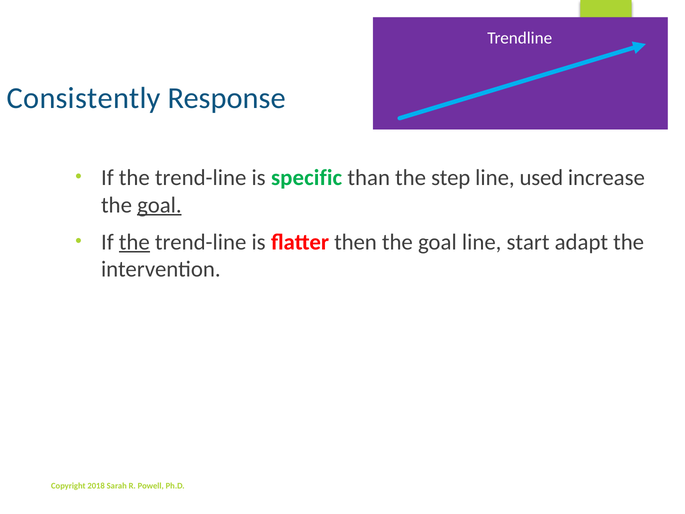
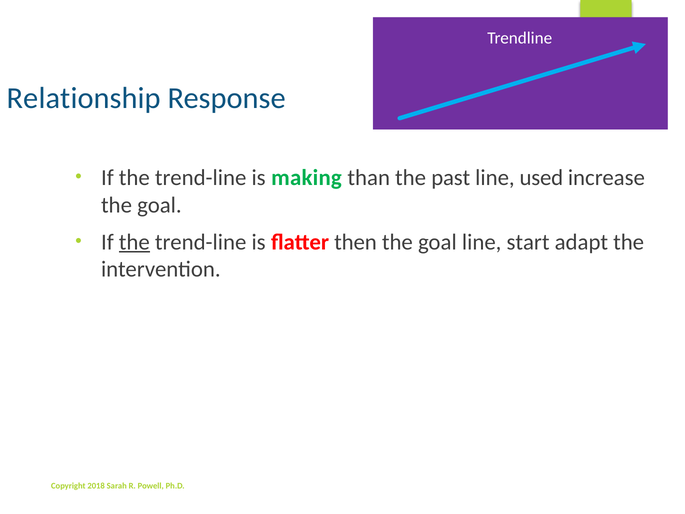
Consistently: Consistently -> Relationship (84, 98)
specific: specific -> making (307, 178)
step: step -> past (451, 178)
goal underline: present -> none (159, 205)
